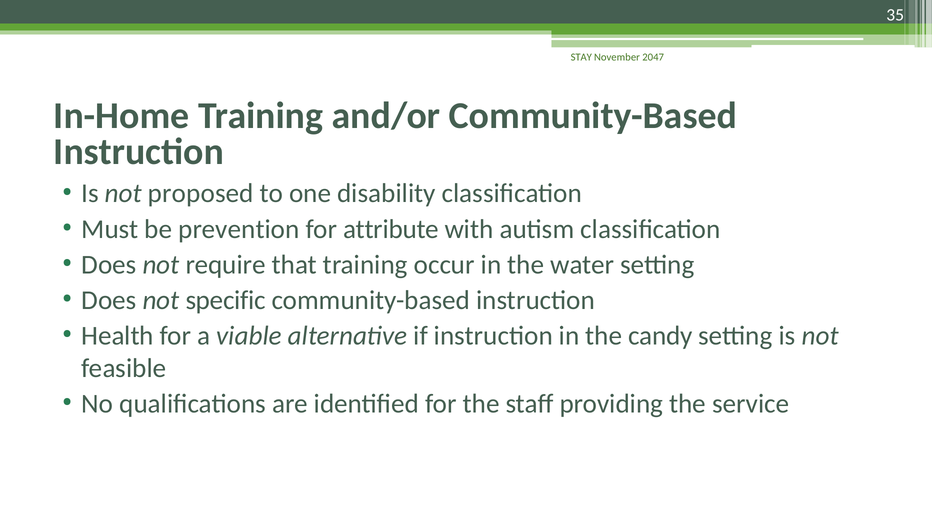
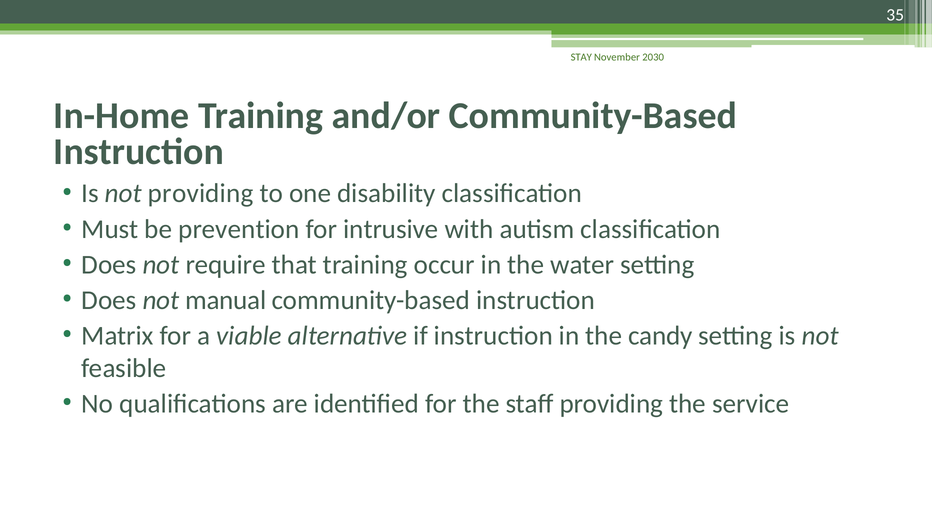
2047: 2047 -> 2030 (653, 57)
not proposed: proposed -> providing (201, 194)
attribute: attribute -> intrusive (391, 229)
specific: specific -> manual (226, 300)
Health: Health -> Matrix (118, 336)
